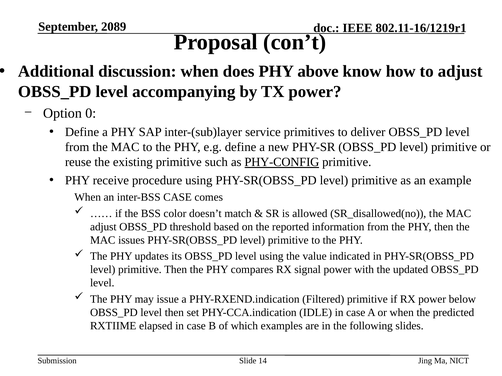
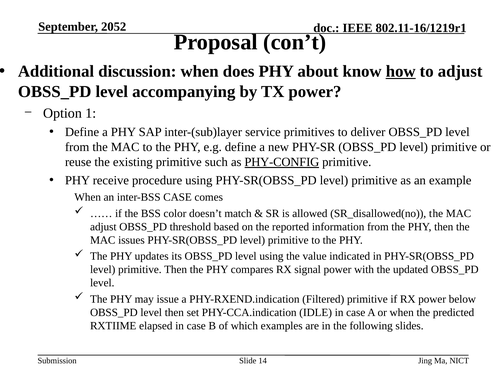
2089: 2089 -> 2052 (114, 27)
above: above -> about (318, 72)
how underline: none -> present (401, 72)
0: 0 -> 1 (91, 113)
